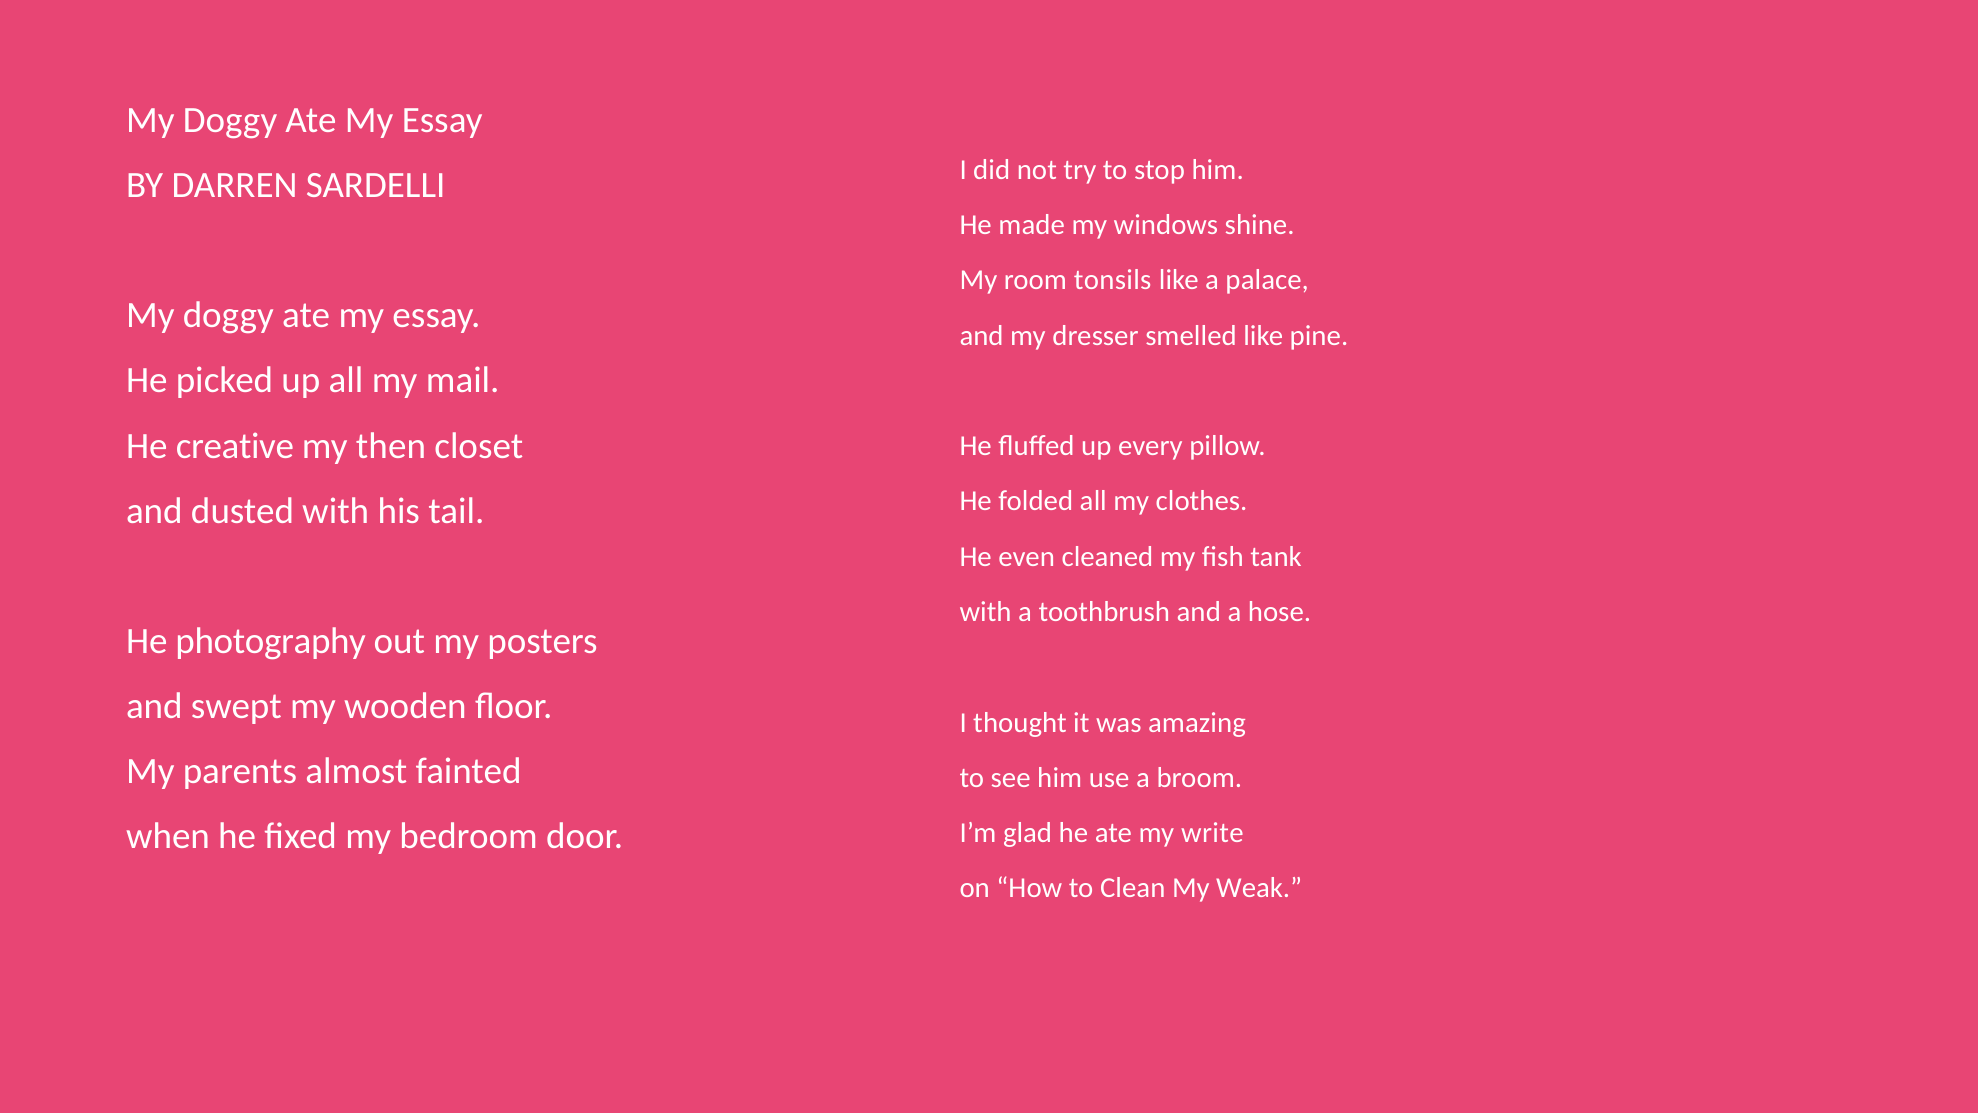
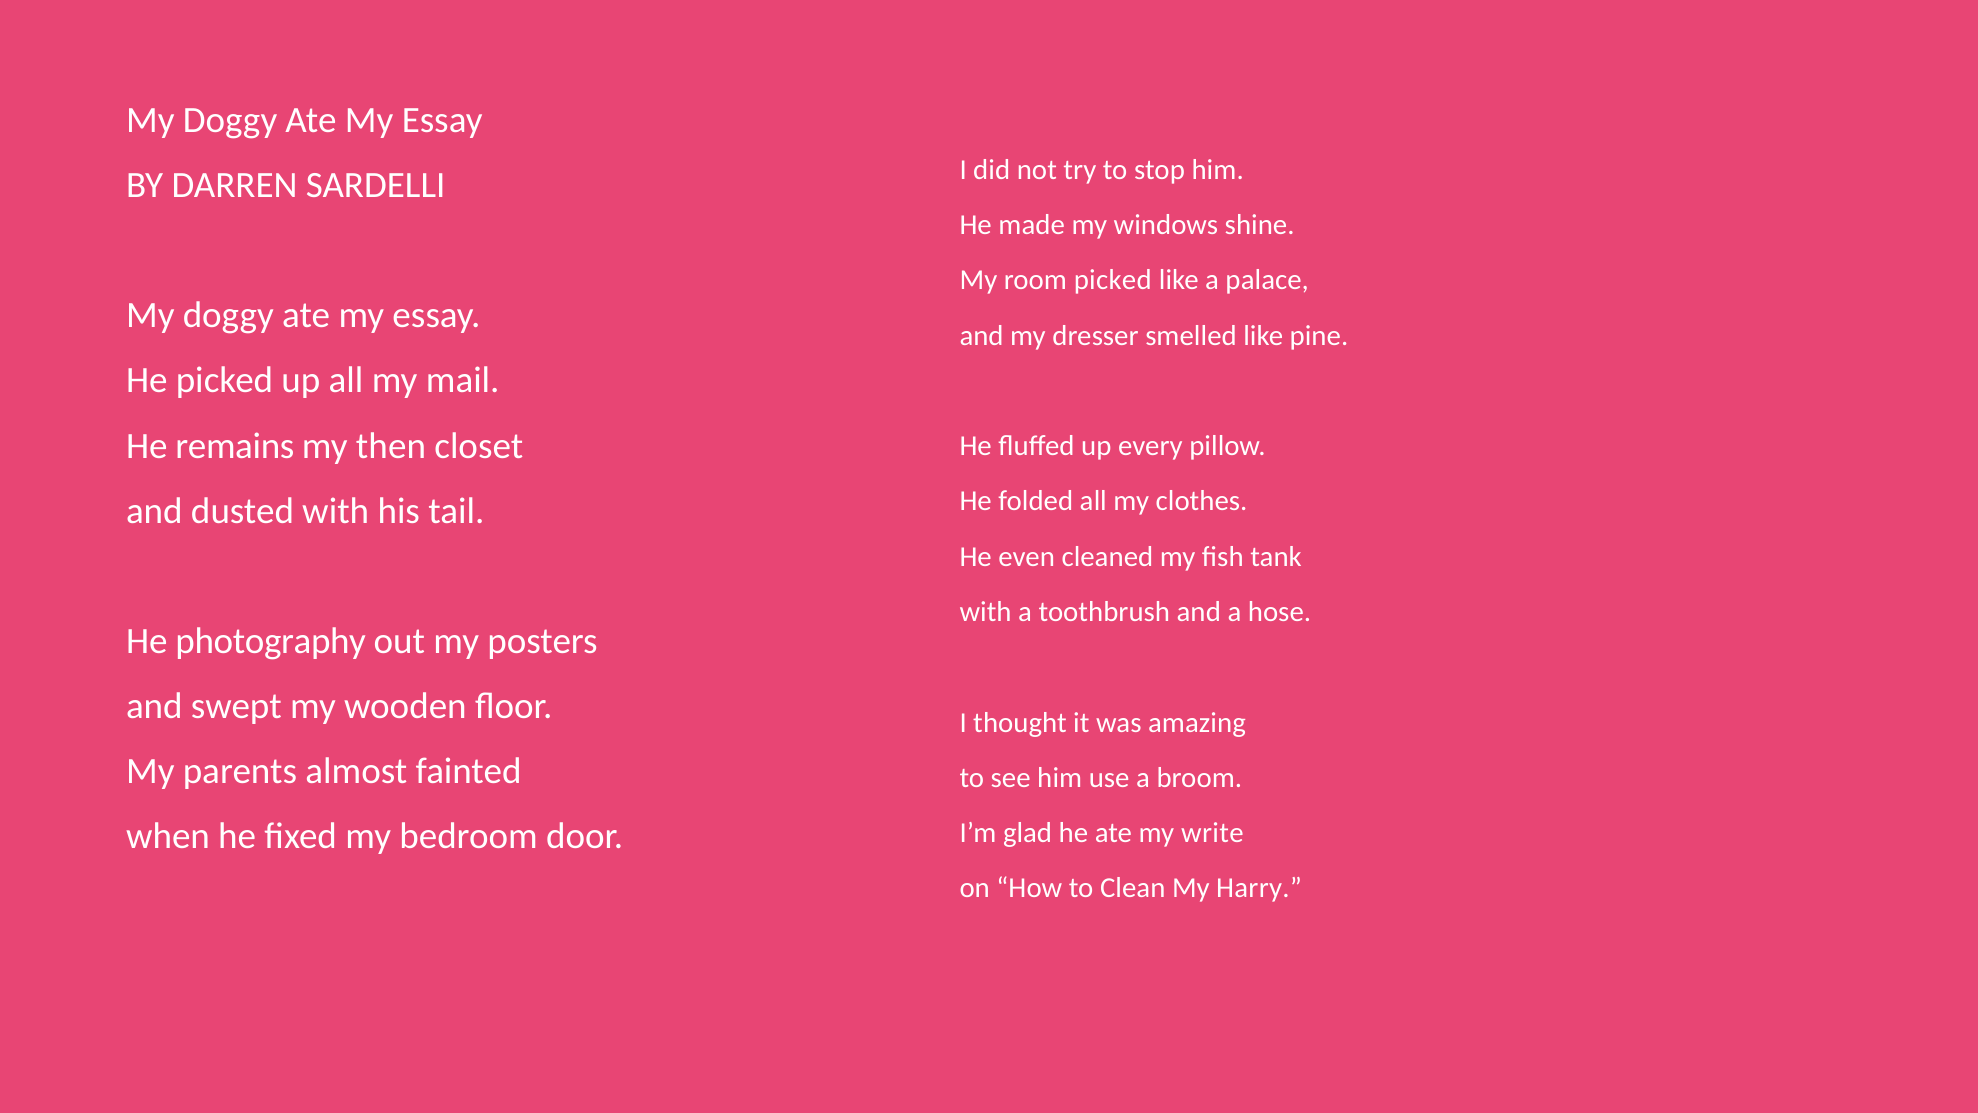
room tonsils: tonsils -> picked (1113, 280)
creative: creative -> remains (235, 446)
Weak: Weak -> Harry (1259, 888)
